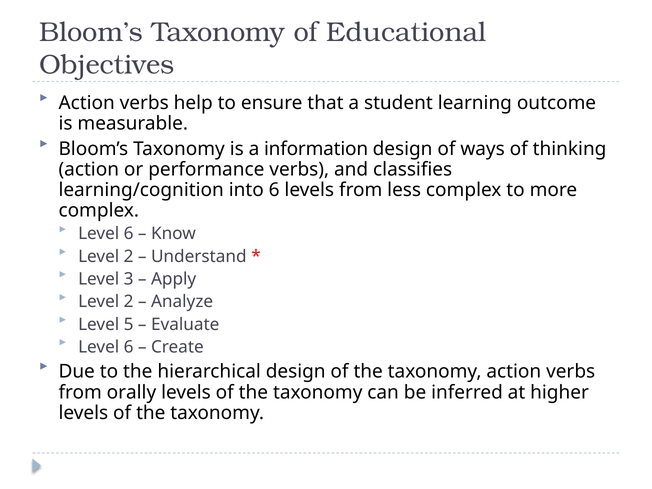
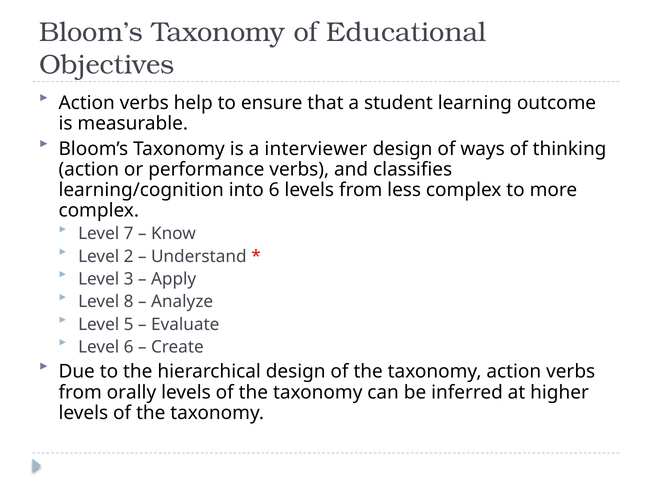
information: information -> interviewer (316, 149)
6: 6 -> 7 (129, 234)
2: 2 -> 8 (129, 302)
